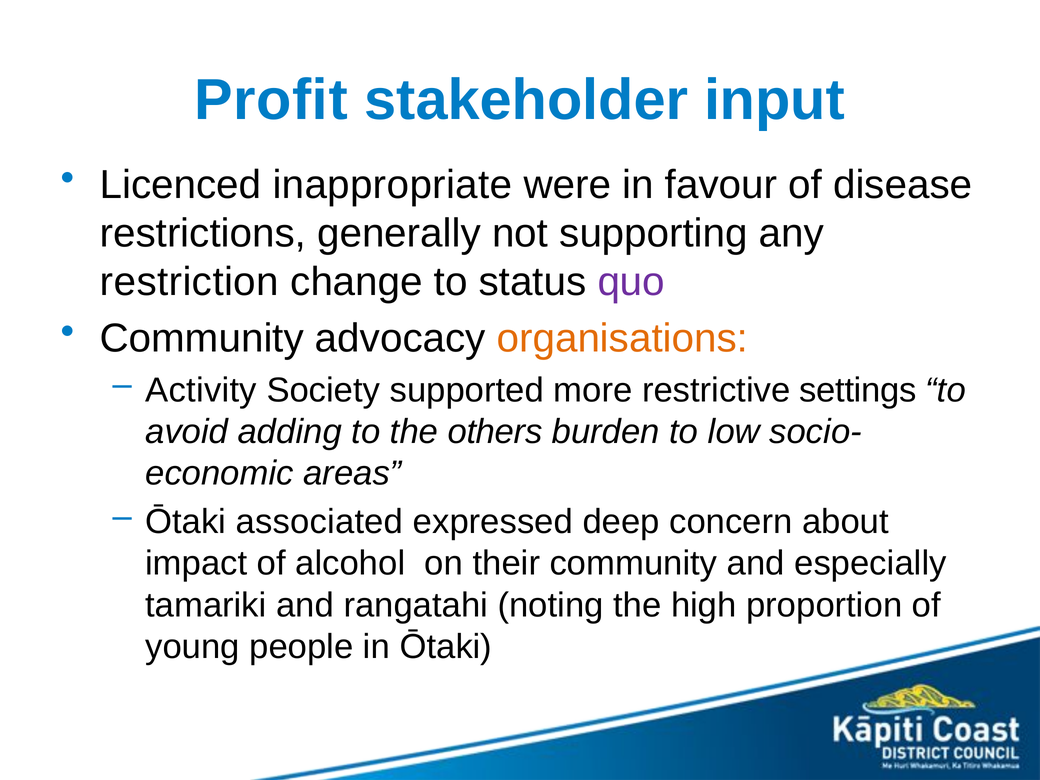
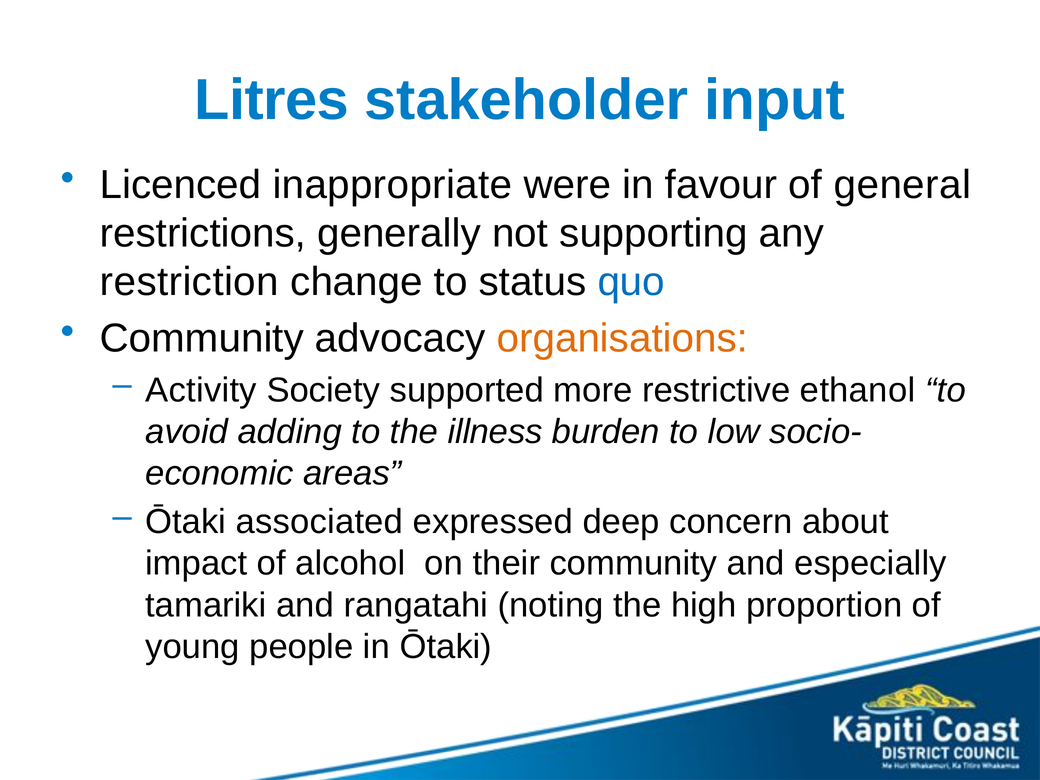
Profit: Profit -> Litres (272, 100)
disease: disease -> general (902, 185)
quo colour: purple -> blue (631, 282)
settings: settings -> ethanol (858, 390)
others: others -> illness (495, 432)
